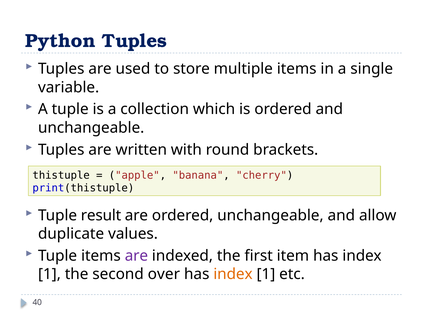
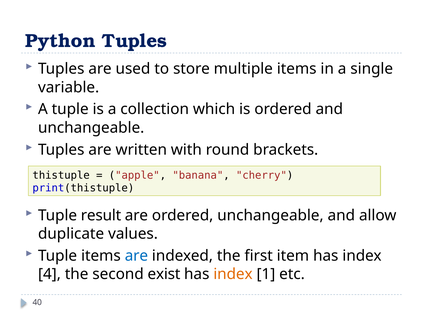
are colour: purple -> blue (136, 255)
1: 1 -> 4 (49, 274)
over: over -> exist (164, 274)
